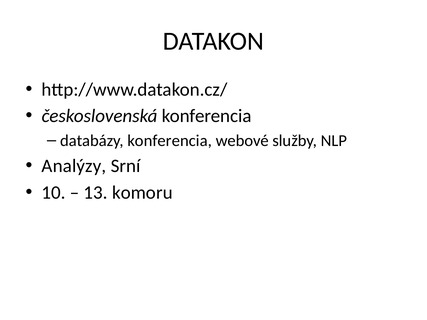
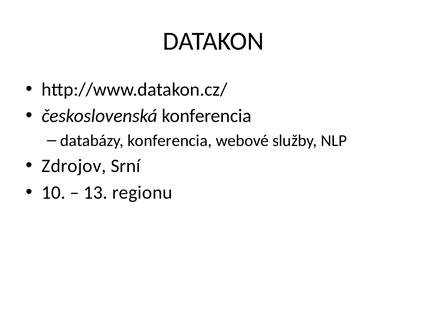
Analýzy: Analýzy -> Zdrojov (74, 166)
komoru: komoru -> regionu (142, 193)
